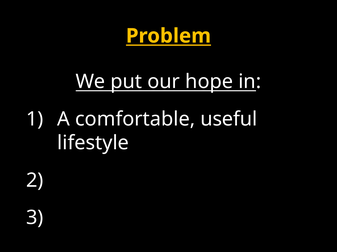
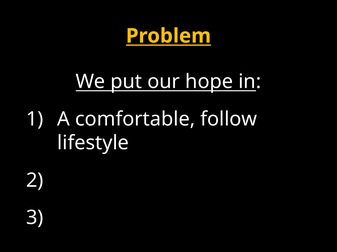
useful: useful -> follow (229, 119)
